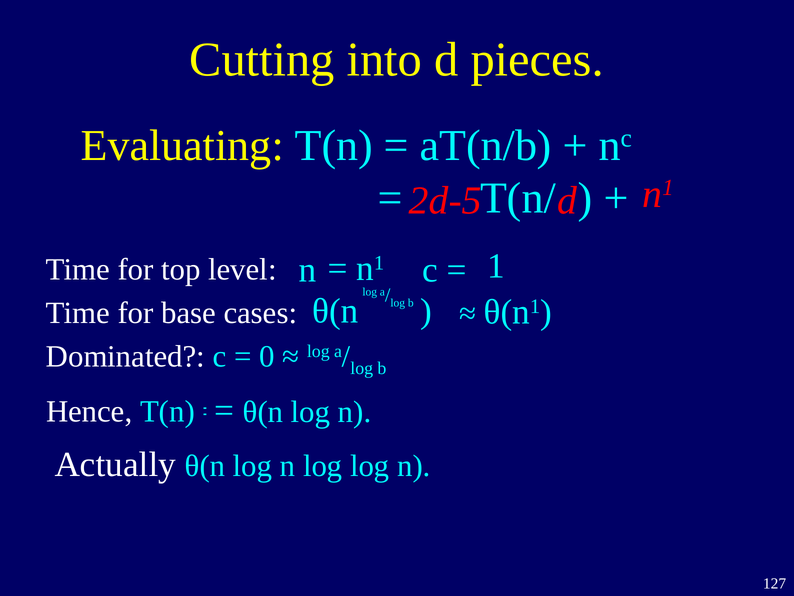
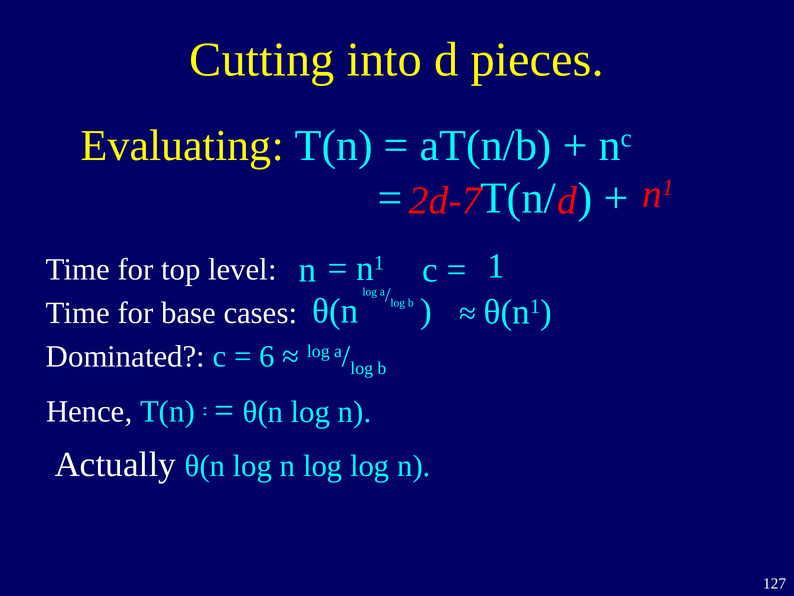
2d-5: 2d-5 -> 2d-7 (445, 201)
0: 0 -> 6 (267, 356)
